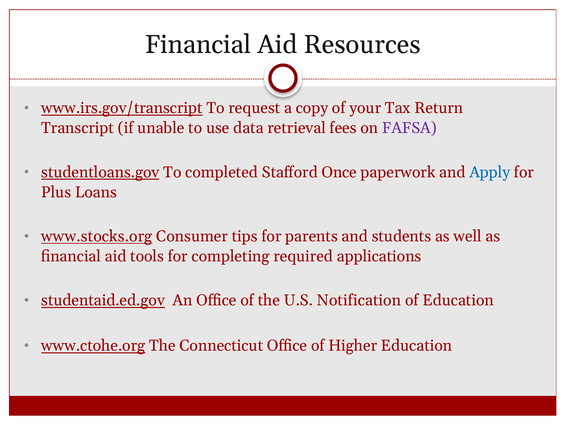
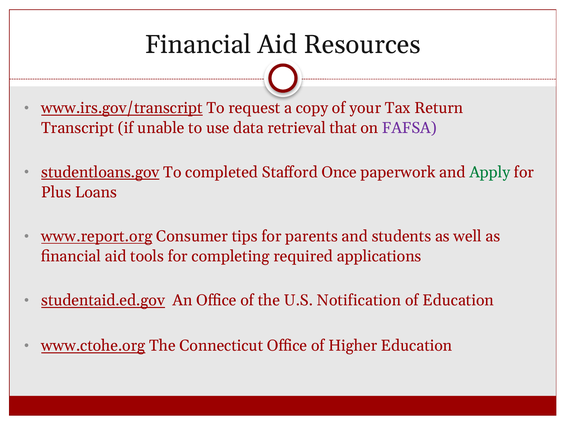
fees: fees -> that (343, 128)
Apply colour: blue -> green (490, 172)
www.stocks.org: www.stocks.org -> www.report.org (97, 236)
